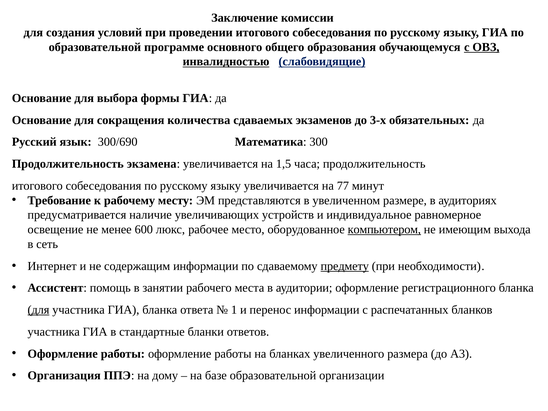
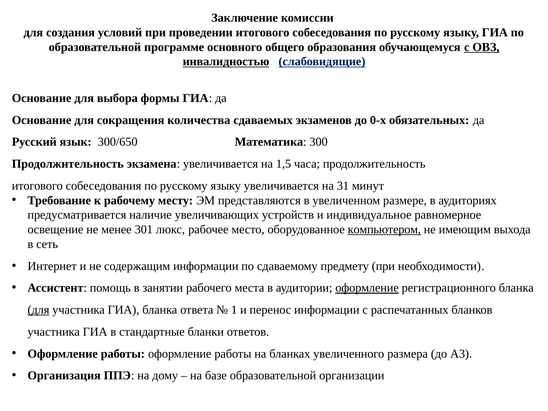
3-х: 3-х -> 0-х (378, 120)
300/690: 300/690 -> 300/650 (118, 142)
77: 77 -> 31 (343, 186)
600: 600 -> 301 (144, 230)
предмету underline: present -> none (345, 266)
оформление underline: none -> present (367, 288)
